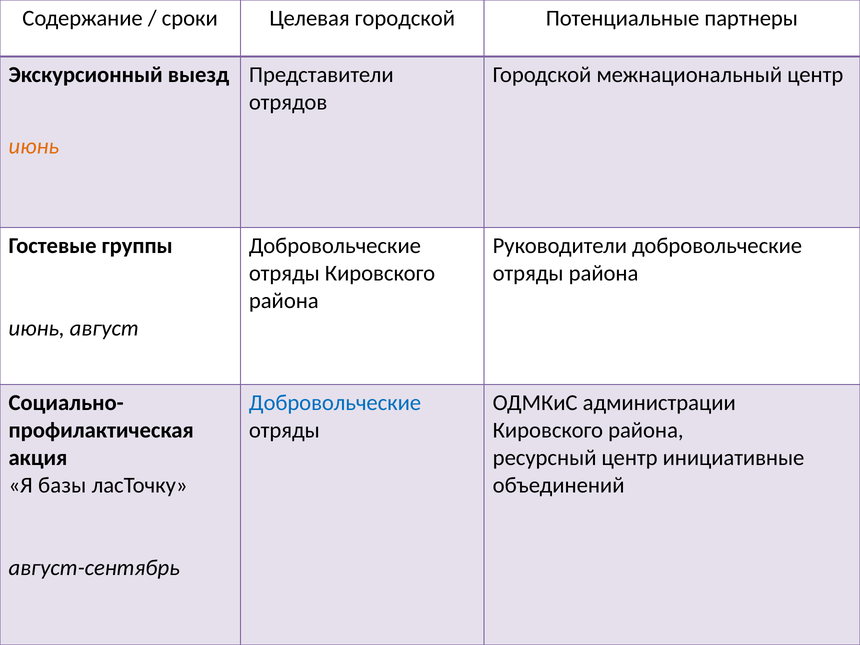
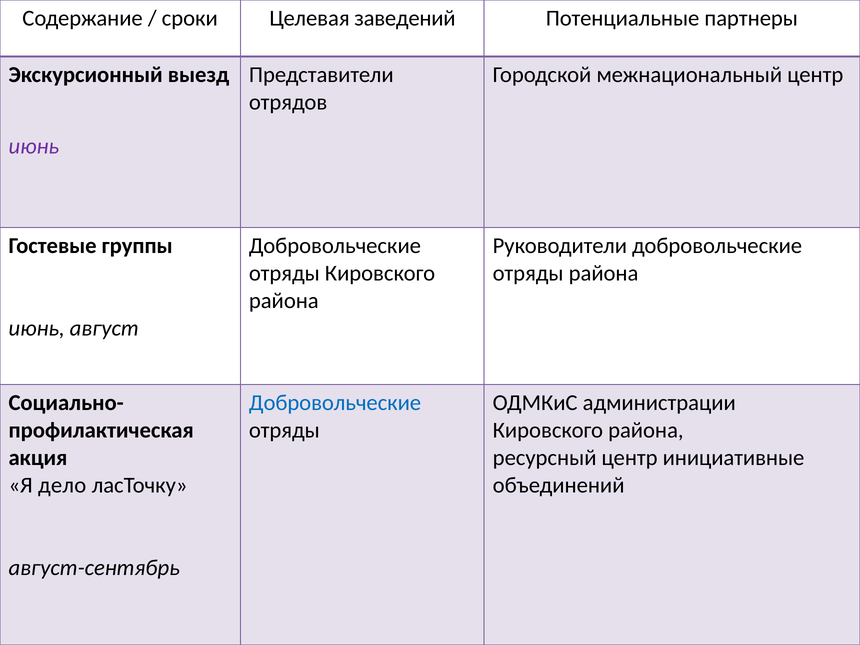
Целевая городской: городской -> заведений (405, 18)
июнь colour: orange -> purple (34, 146)
базы: базы -> дело (62, 485)
